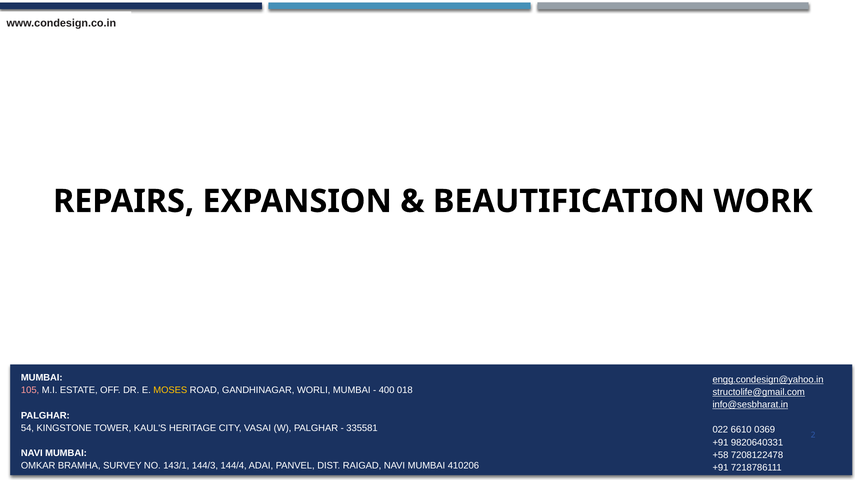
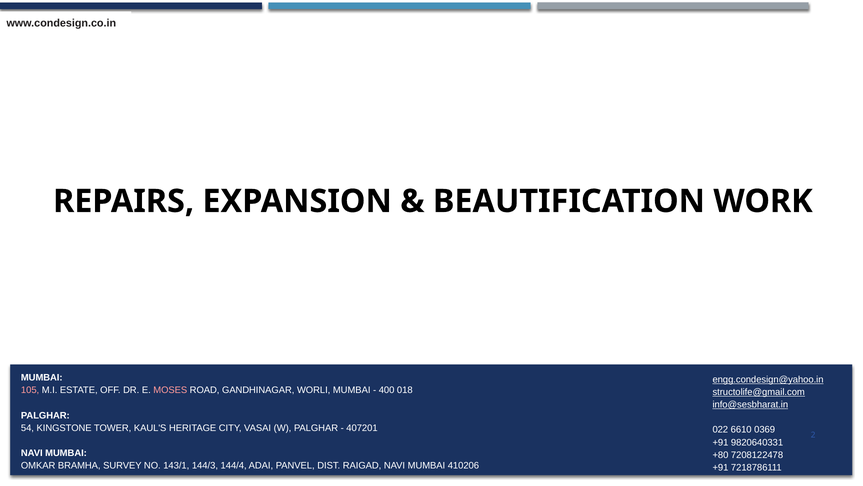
MOSES colour: yellow -> pink (170, 390)
335581: 335581 -> 407201 (362, 428)
+58: +58 -> +80 (720, 454)
